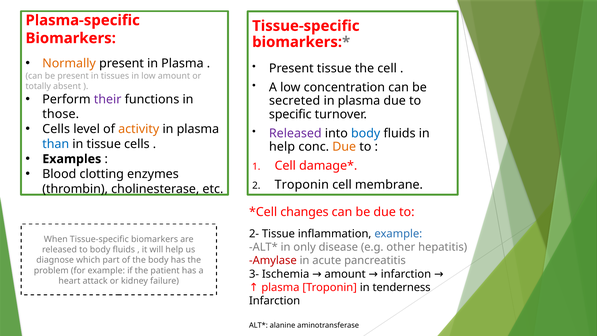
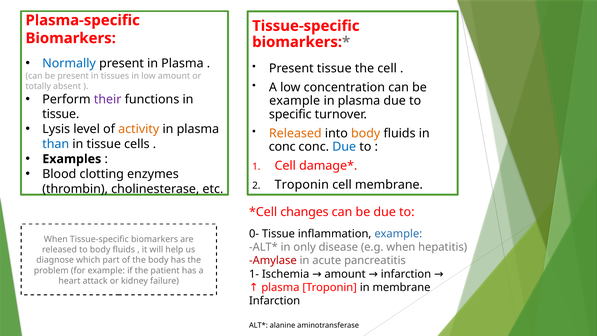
Normally colour: orange -> blue (69, 63)
secreted: secreted -> example (295, 101)
those: those -> tissue (61, 114)
Cells: Cells -> Lysis (56, 129)
Released colour: purple -> orange (295, 133)
body colour: blue -> orange (366, 133)
help: help -> conc (282, 147)
Due colour: orange -> blue (344, 147)
2-: 2- -> 0- (254, 234)
e.g other: other -> when (401, 247)
3-: 3- -> 1- (254, 274)
in tenderness: tenderness -> membrane (402, 287)
